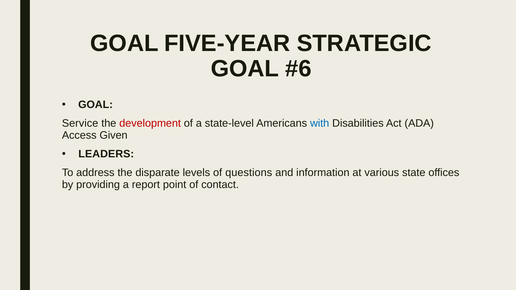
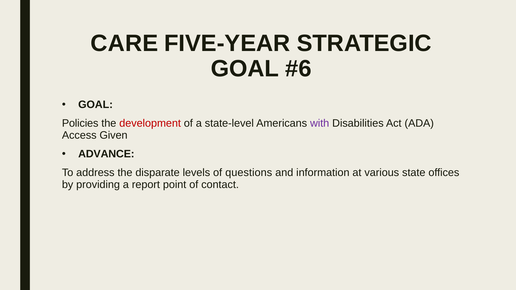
GOAL: GOAL -> CARE (124, 43)
Service: Service -> Policies (80, 123)
with colour: blue -> purple (320, 123)
LEADERS: LEADERS -> ADVANCE (106, 154)
